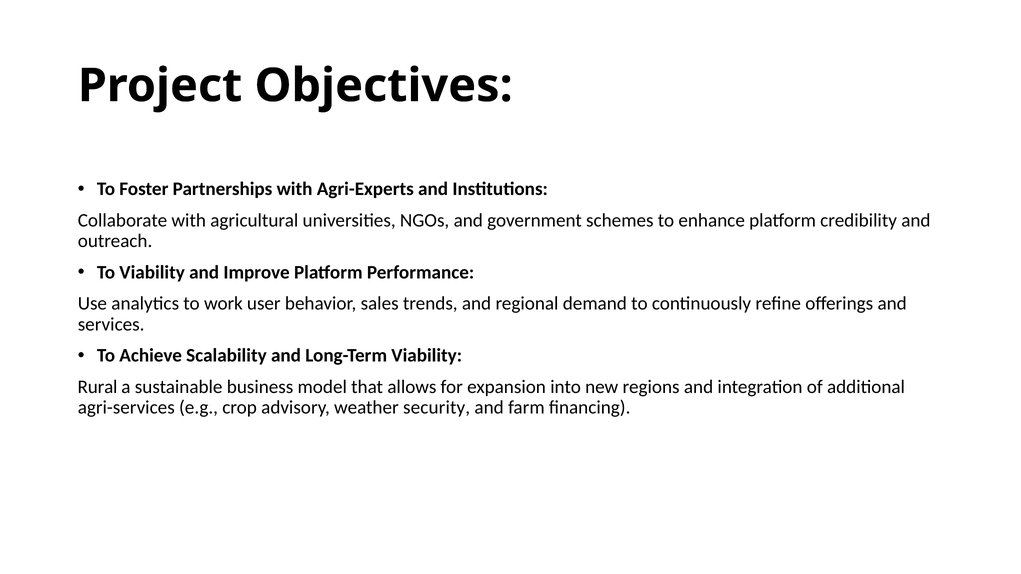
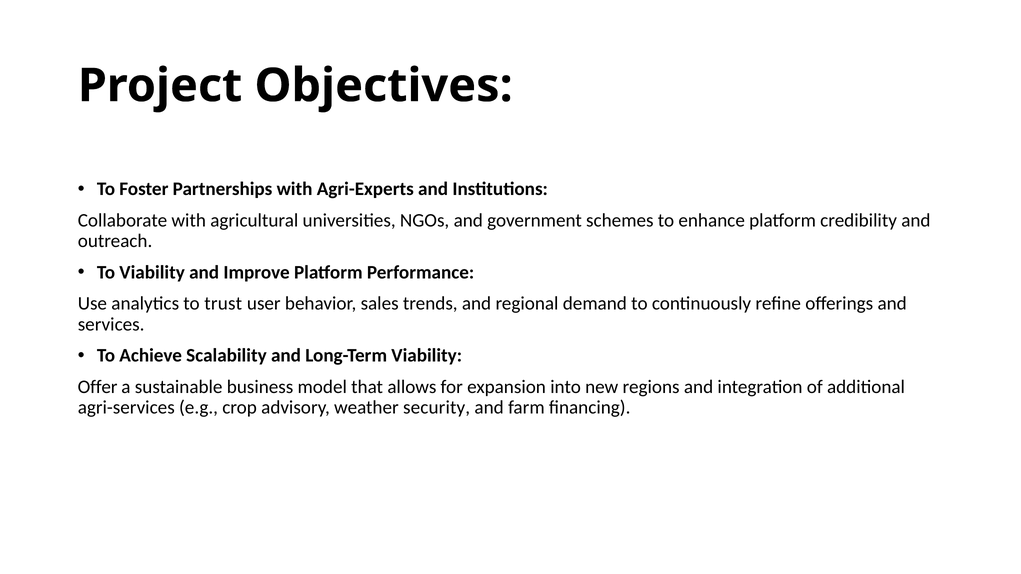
work: work -> trust (223, 304)
Rural: Rural -> Offer (98, 387)
